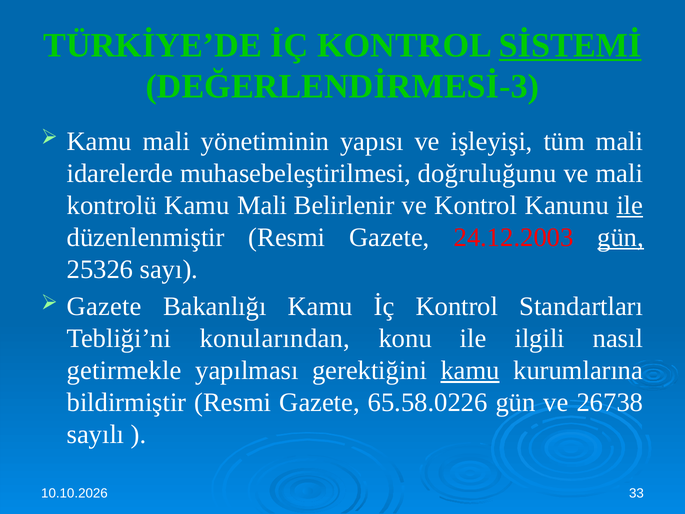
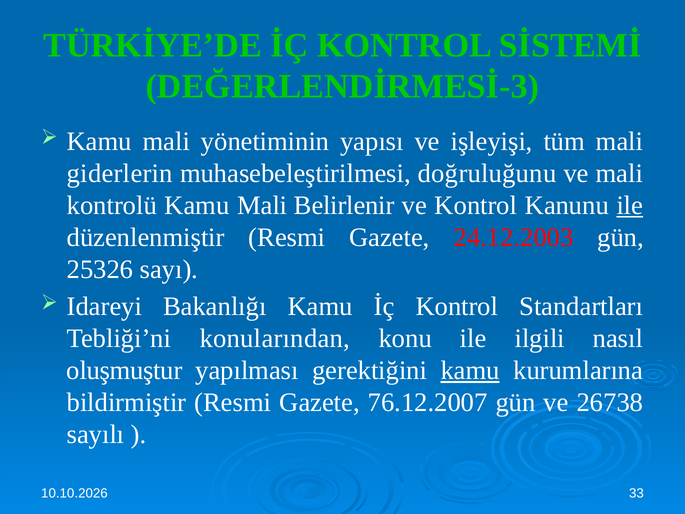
SİSTEMİ underline: present -> none (570, 45)
idarelerde: idarelerde -> giderlerin (120, 173)
gün underline: present -> none (621, 237)
Gazete: Gazete -> Idareyi (104, 306)
getirmekle: getirmekle -> oluşmuştur (124, 370)
65.58.0226: 65.58.0226 -> 76.12.2007 (428, 402)
